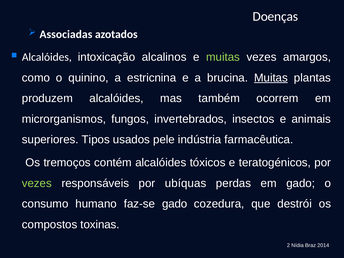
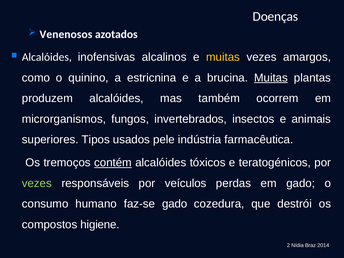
Associadas: Associadas -> Venenosos (66, 34)
intoxicação: intoxicação -> inofensivas (107, 57)
muitas colour: light green -> yellow (223, 57)
contém underline: none -> present (113, 163)
ubíquas: ubíquas -> veículos (186, 183)
toxinas: toxinas -> higiene (100, 225)
